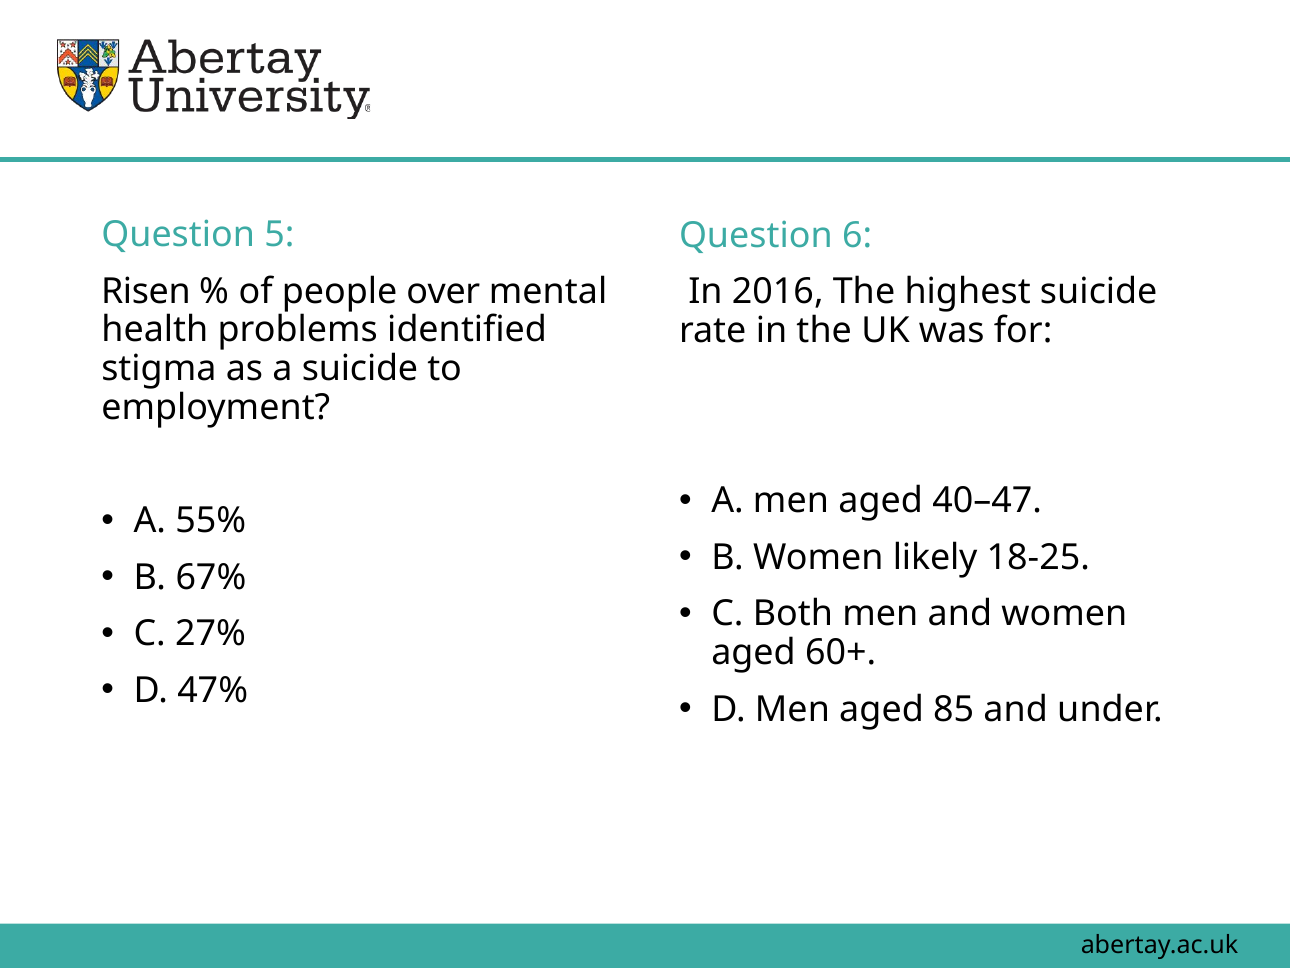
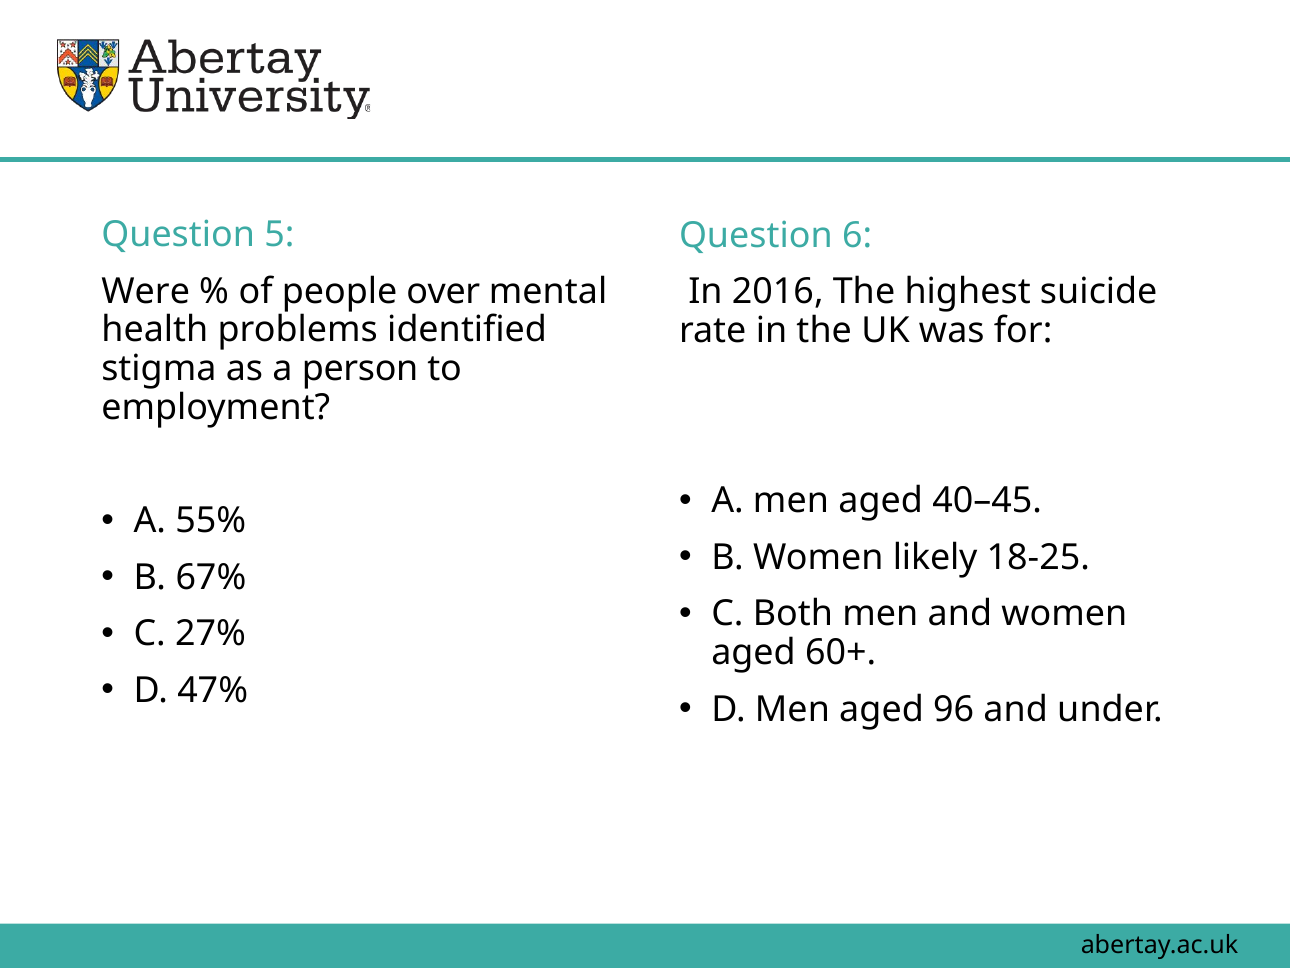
Risen: Risen -> Were (146, 291)
a suicide: suicide -> person (360, 368)
40–47: 40–47 -> 40–45 (987, 500)
85: 85 -> 96 (954, 709)
